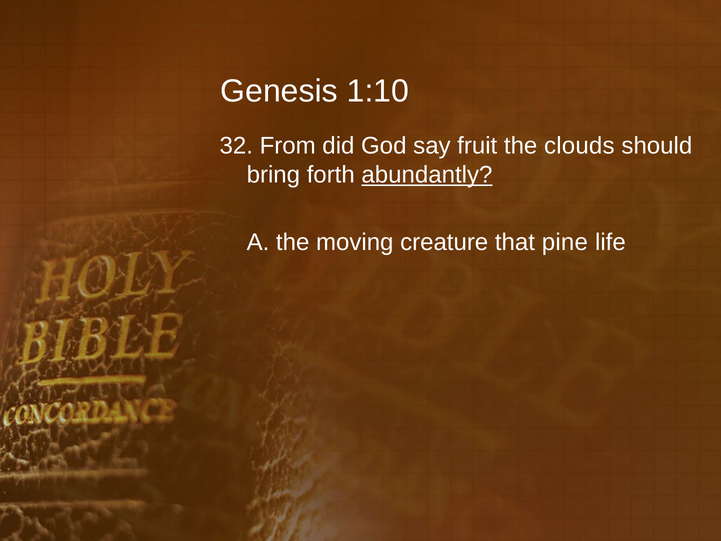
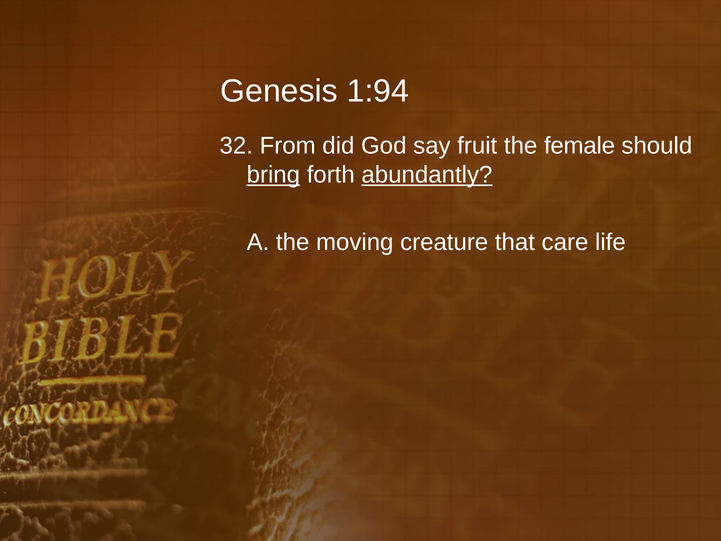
1:10: 1:10 -> 1:94 (378, 91)
clouds: clouds -> female (580, 146)
bring underline: none -> present (273, 175)
pine: pine -> care (565, 242)
